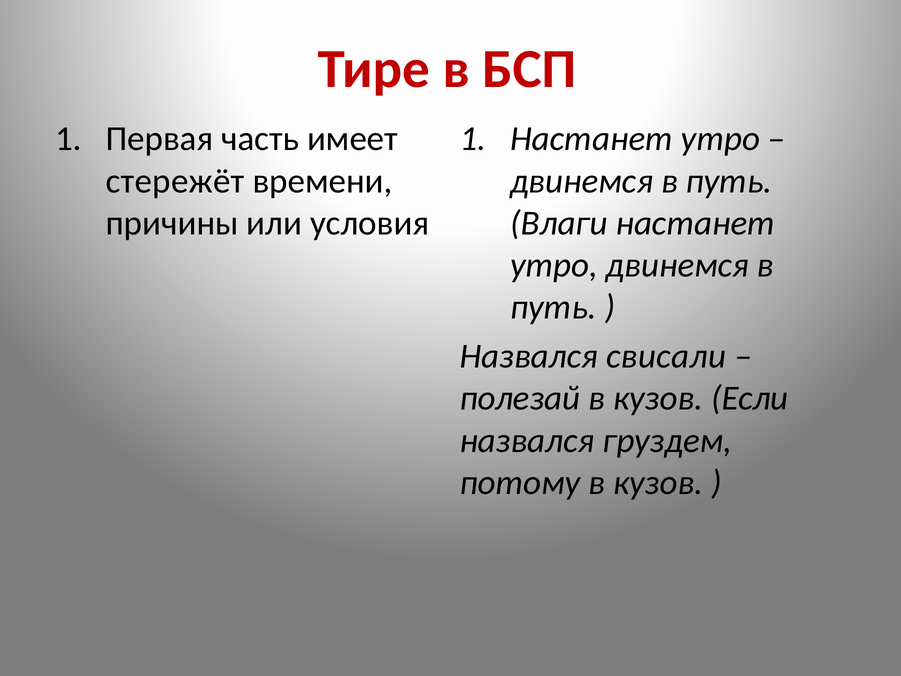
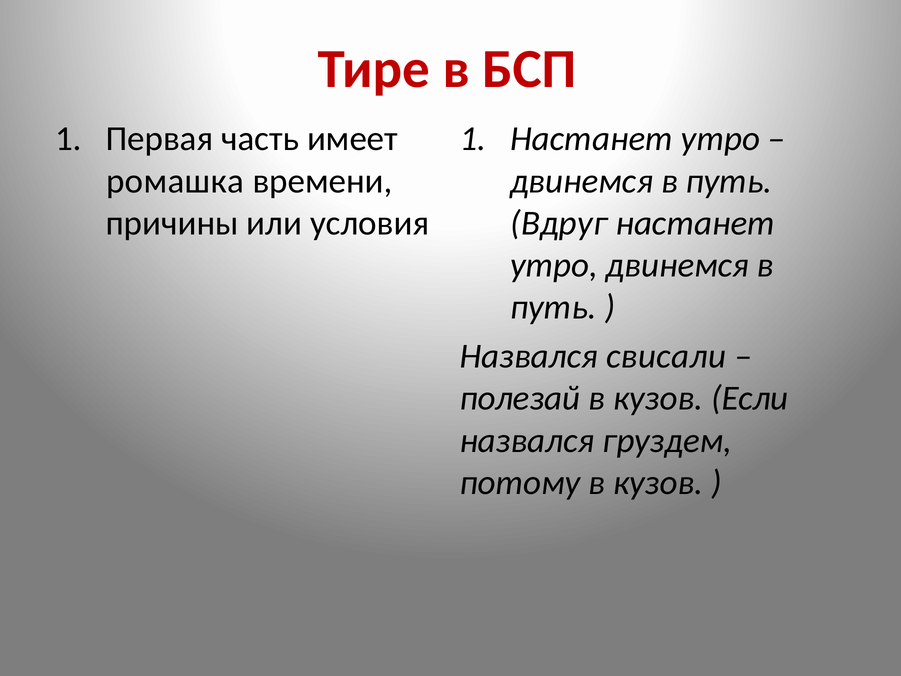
стережёт: стережёт -> ромашка (175, 181)
Влаги: Влаги -> Вдруг (559, 223)
